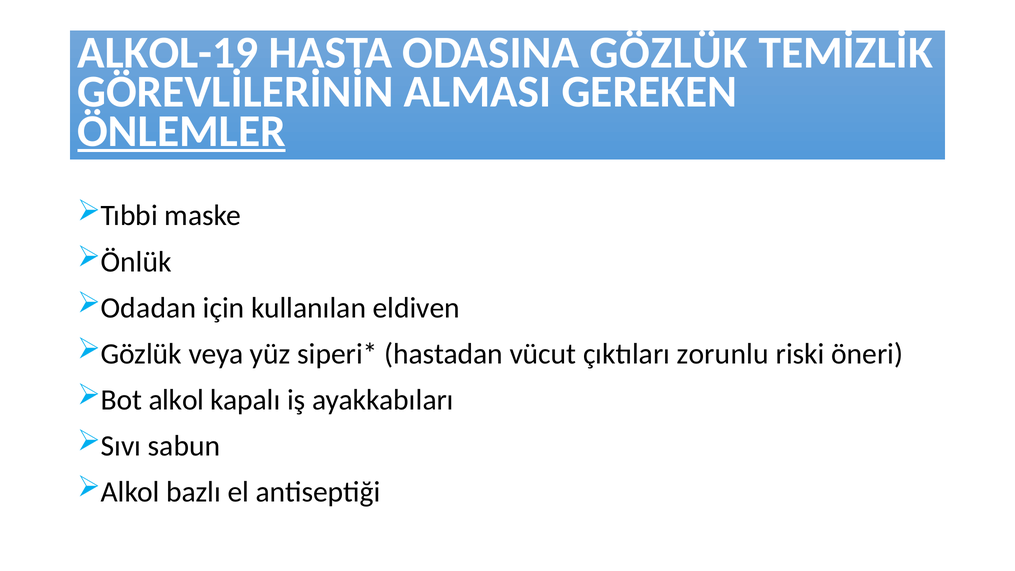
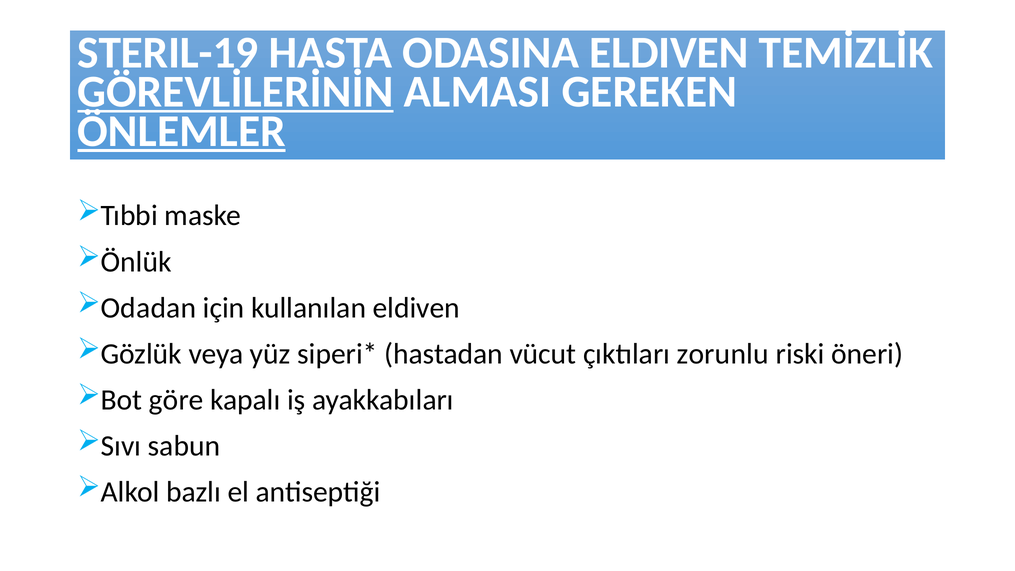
ALKOL-19: ALKOL-19 -> STERIL-19 (168, 53)
ODASINA GÖZLÜK: GÖZLÜK -> ELDIVEN (669, 53)
GÖREVLİLERİNİN underline: none -> present (235, 92)
Bot alkol: alkol -> göre (176, 400)
